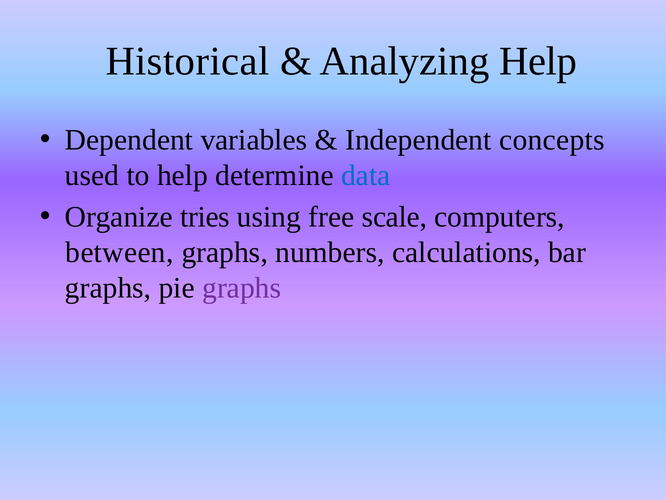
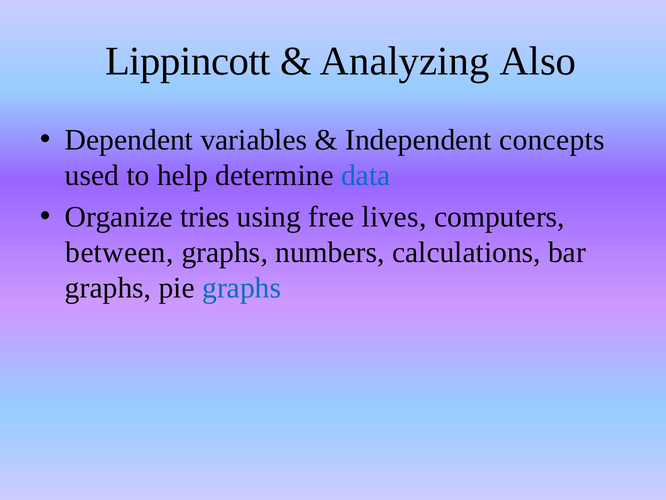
Historical: Historical -> Lippincott (188, 61)
Analyzing Help: Help -> Also (538, 61)
scale: scale -> lives (394, 217)
graphs colour: purple -> blue (242, 288)
